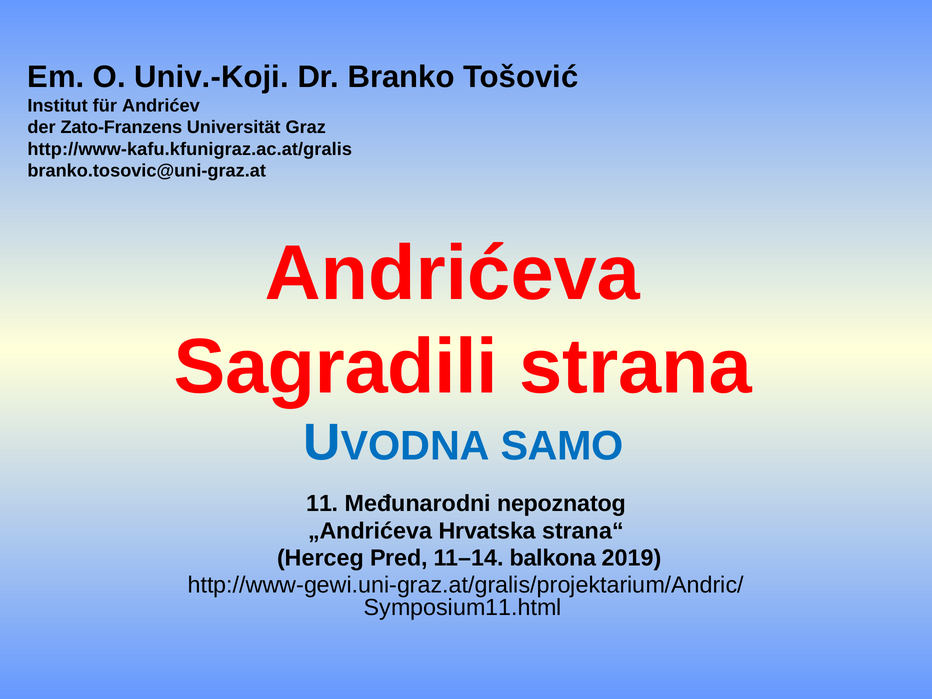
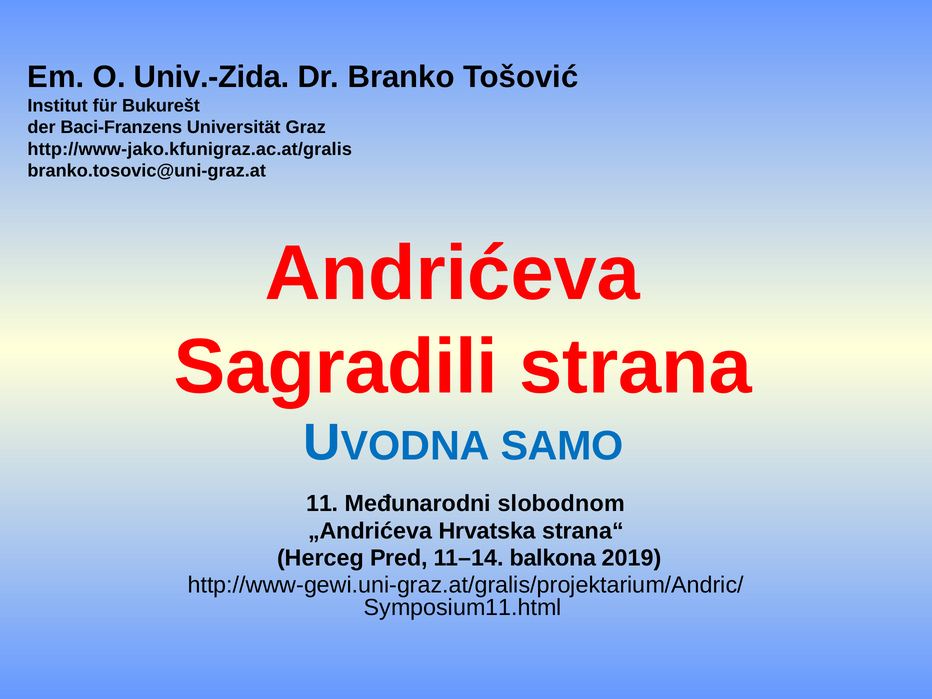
Univ.-Koji: Univ.-Koji -> Univ.-Zida (212, 77)
Andrićev: Andrićev -> Bukurešt (161, 106)
Zato-Franzens: Zato-Franzens -> Baci-Franzens (121, 127)
http://www-kafu.kfunigraz.ac.at/gralis: http://www-kafu.kfunigraz.ac.at/gralis -> http://www-jako.kfunigraz.ac.at/gralis (190, 149)
nepoznatog: nepoznatog -> slobodnom (561, 504)
